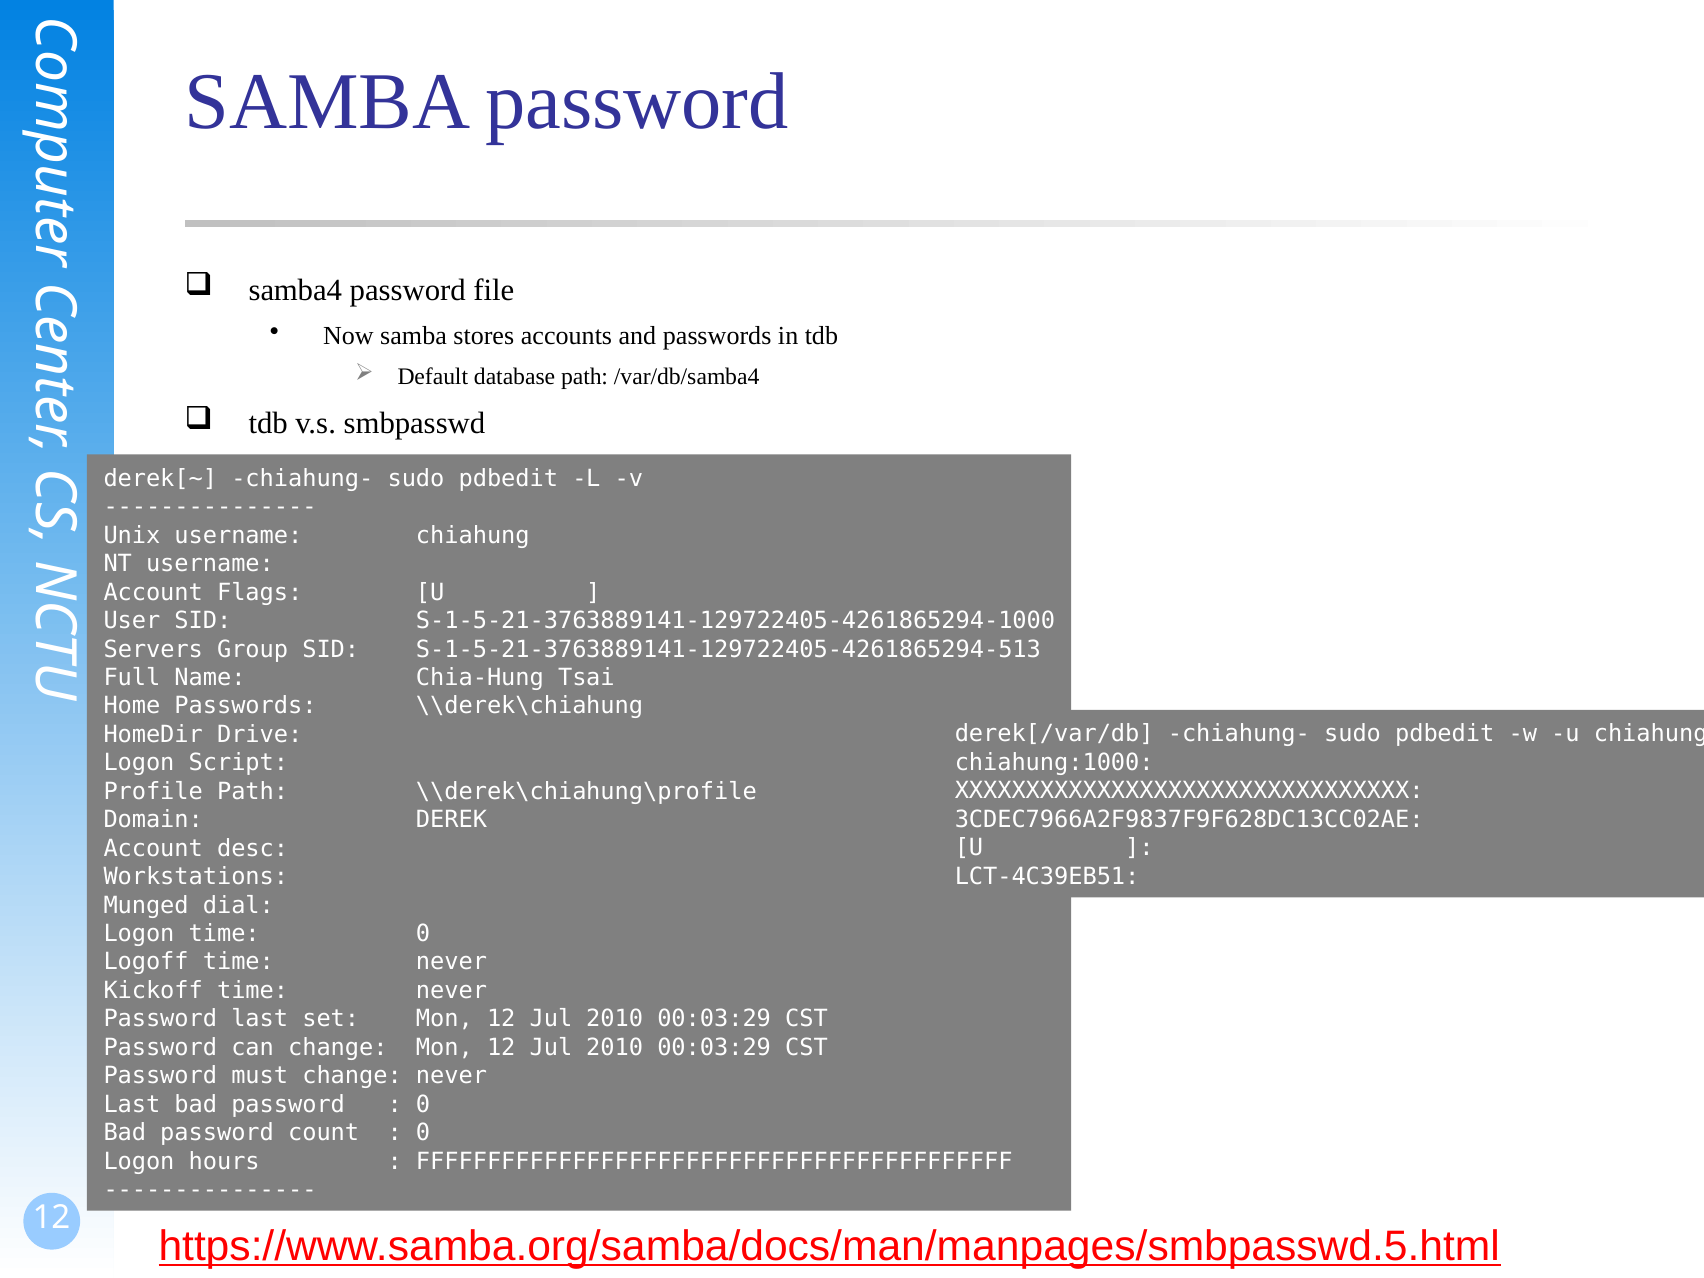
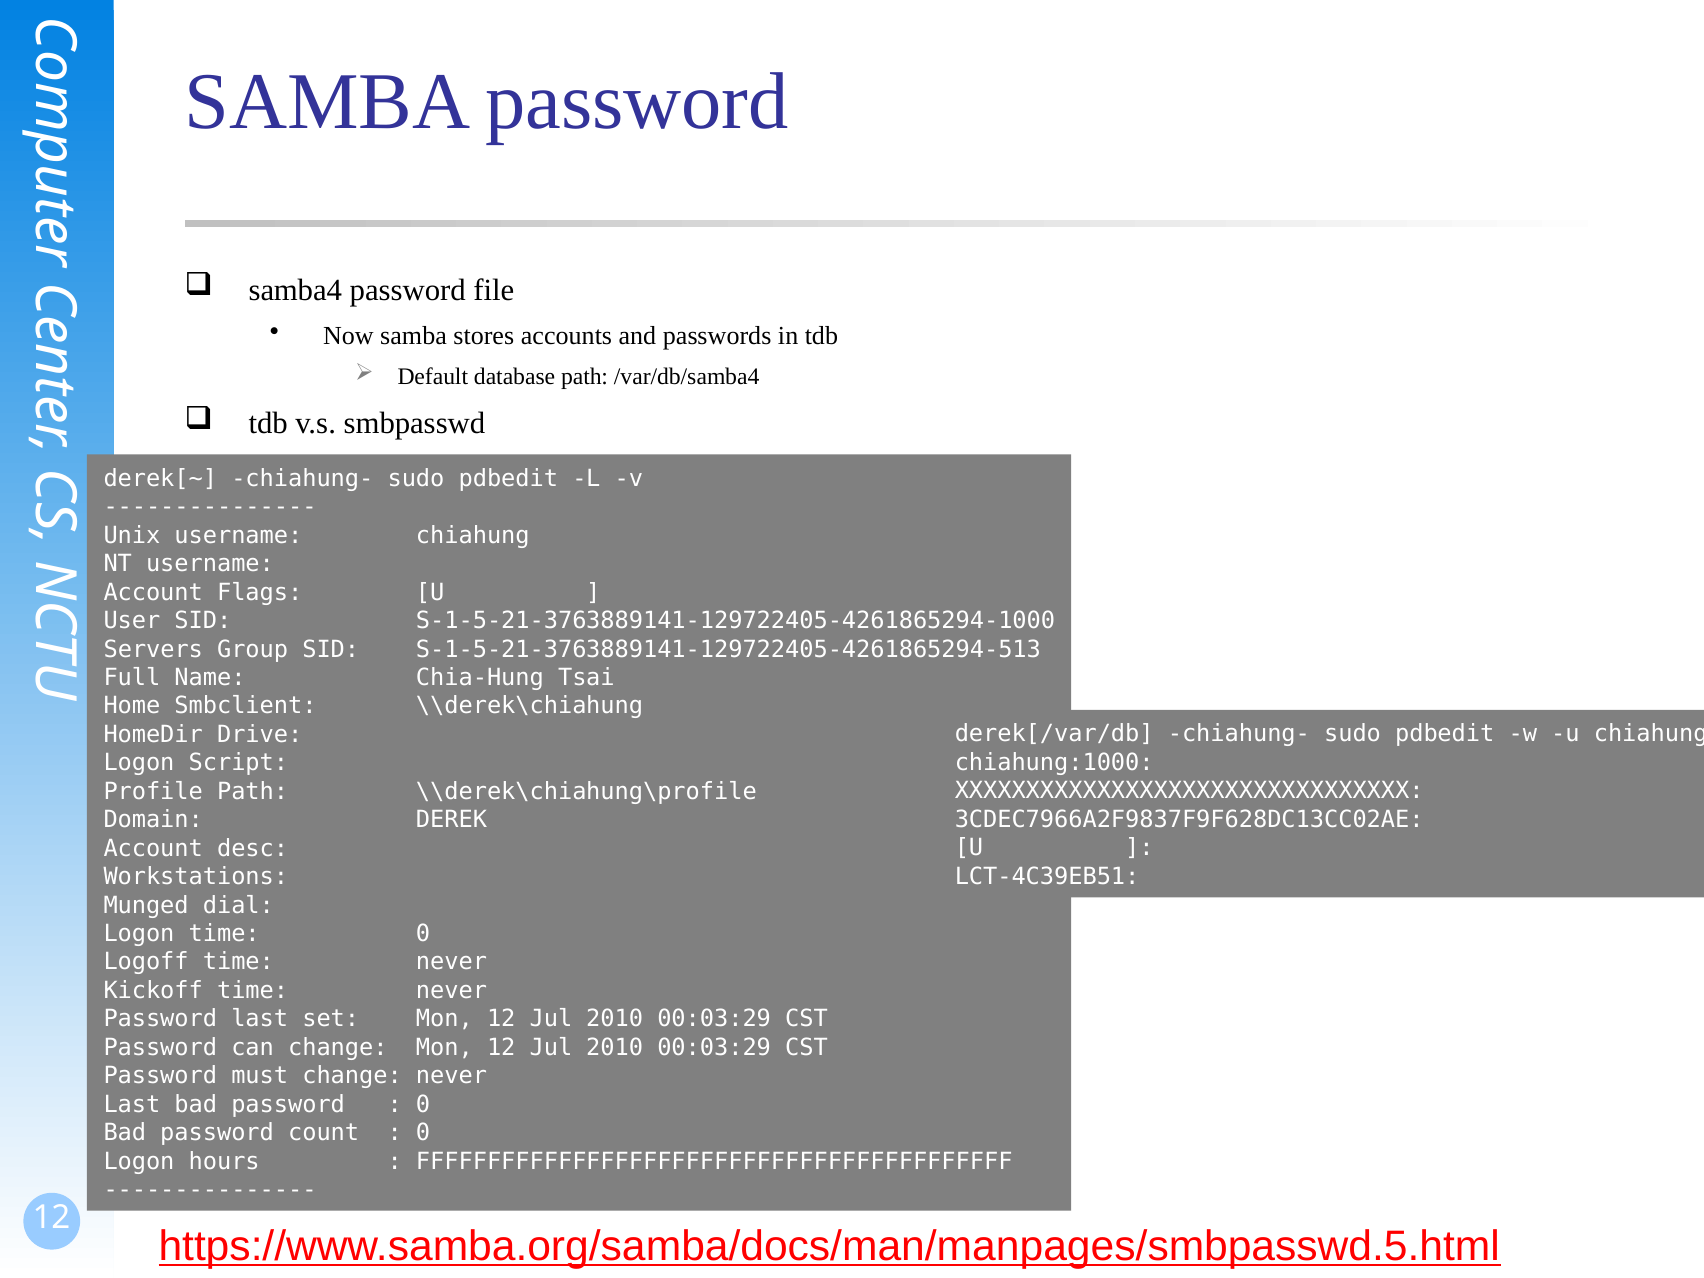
Home Passwords: Passwords -> Smbclient (245, 706)
